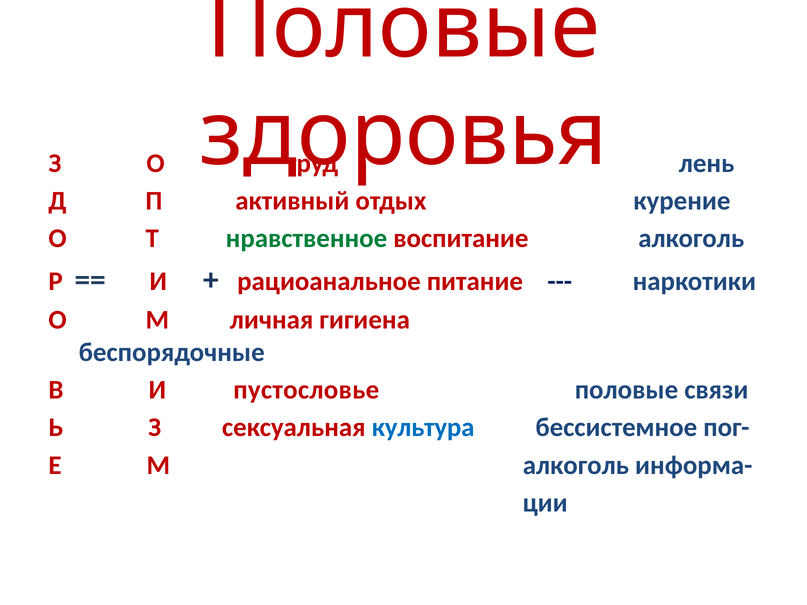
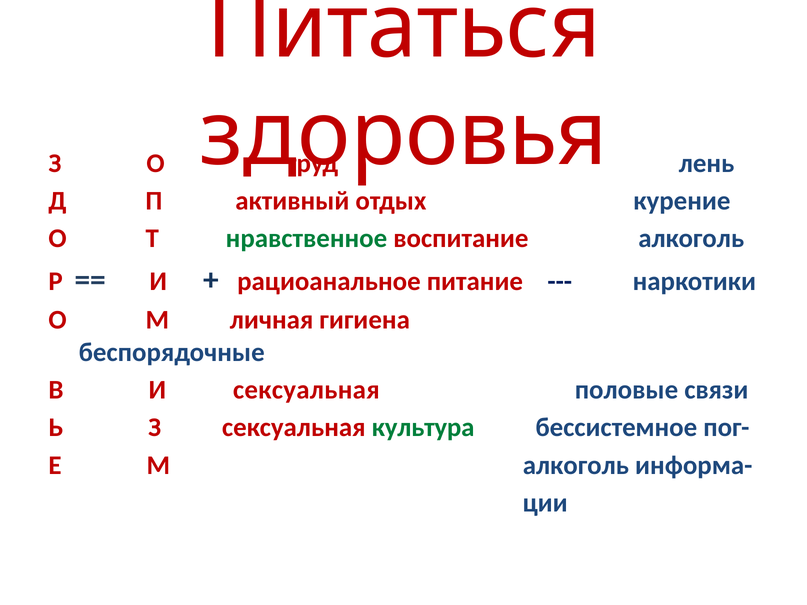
Половые: Половые -> Питаться (404, 27)
И пустословье: пустословье -> сексуальная (306, 390)
культура colour: blue -> green (423, 428)
